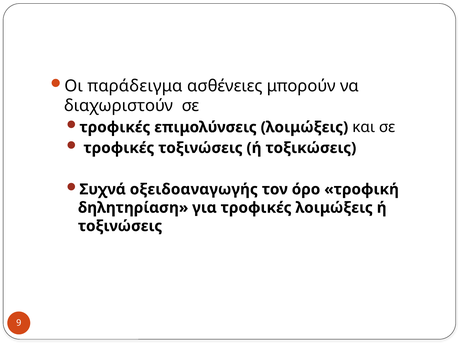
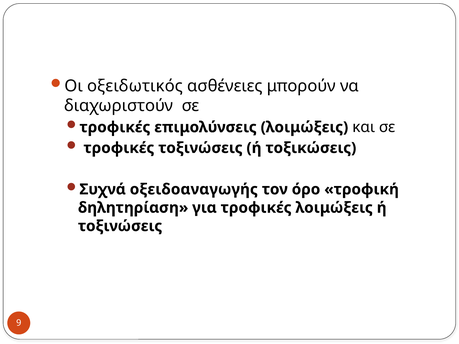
παράδειγμα: παράδειγμα -> οξειδωτικός (135, 86)
